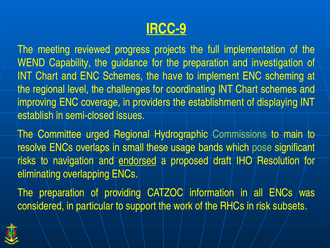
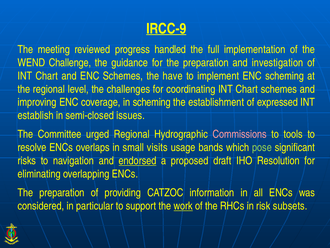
projects: projects -> handled (170, 49)
Capability: Capability -> Challenge (70, 63)
in providers: providers -> scheming (152, 102)
displaying: displaying -> expressed (277, 102)
Commissions colour: light green -> pink (240, 134)
main: main -> tools (293, 134)
these: these -> visits (157, 147)
work underline: none -> present (183, 206)
